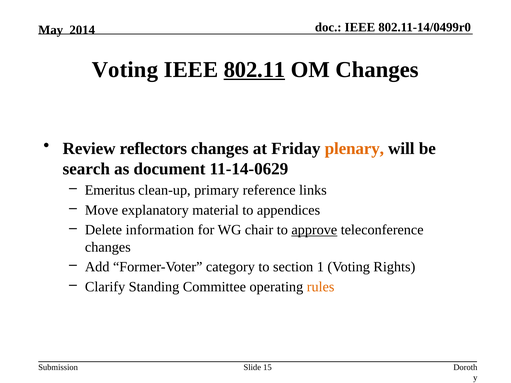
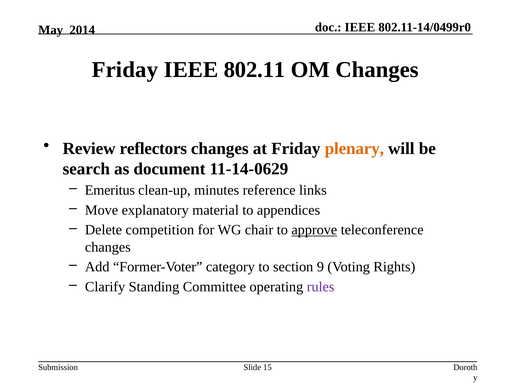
Voting: Voting -> Friday (125, 70)
802.11 underline: present -> none (255, 70)
primary: primary -> minutes (217, 190)
information: information -> competition (160, 230)
1: 1 -> 9 (320, 267)
rules colour: orange -> purple (321, 287)
